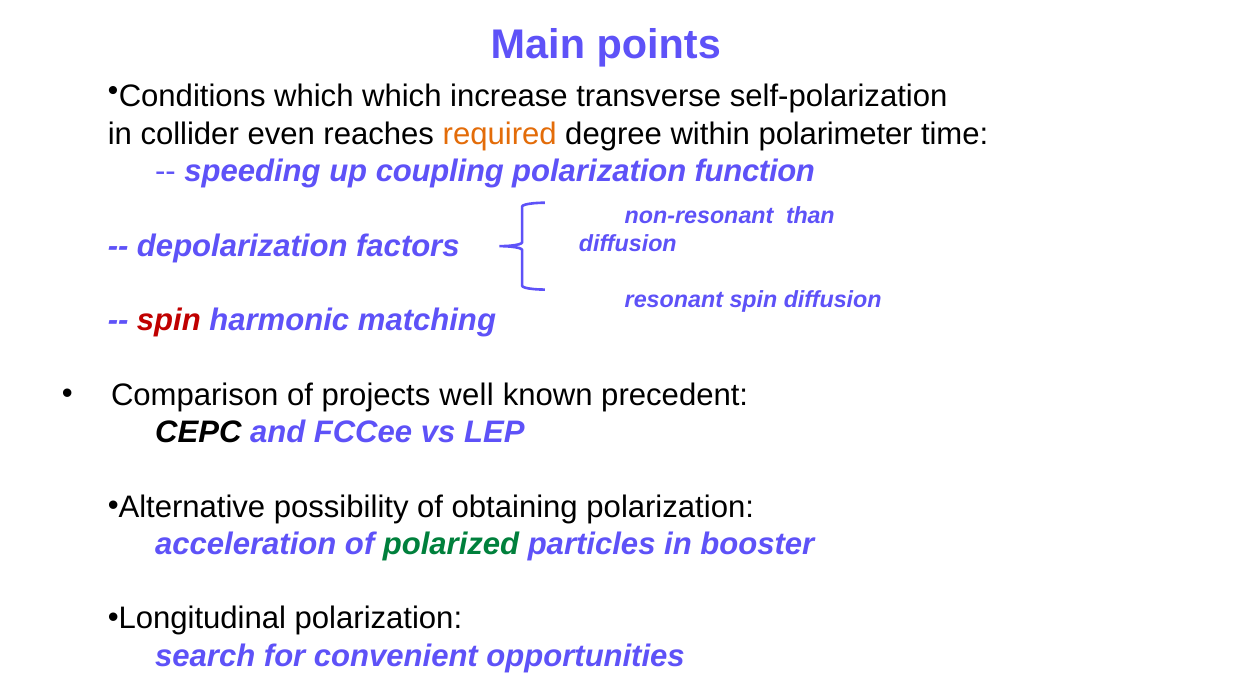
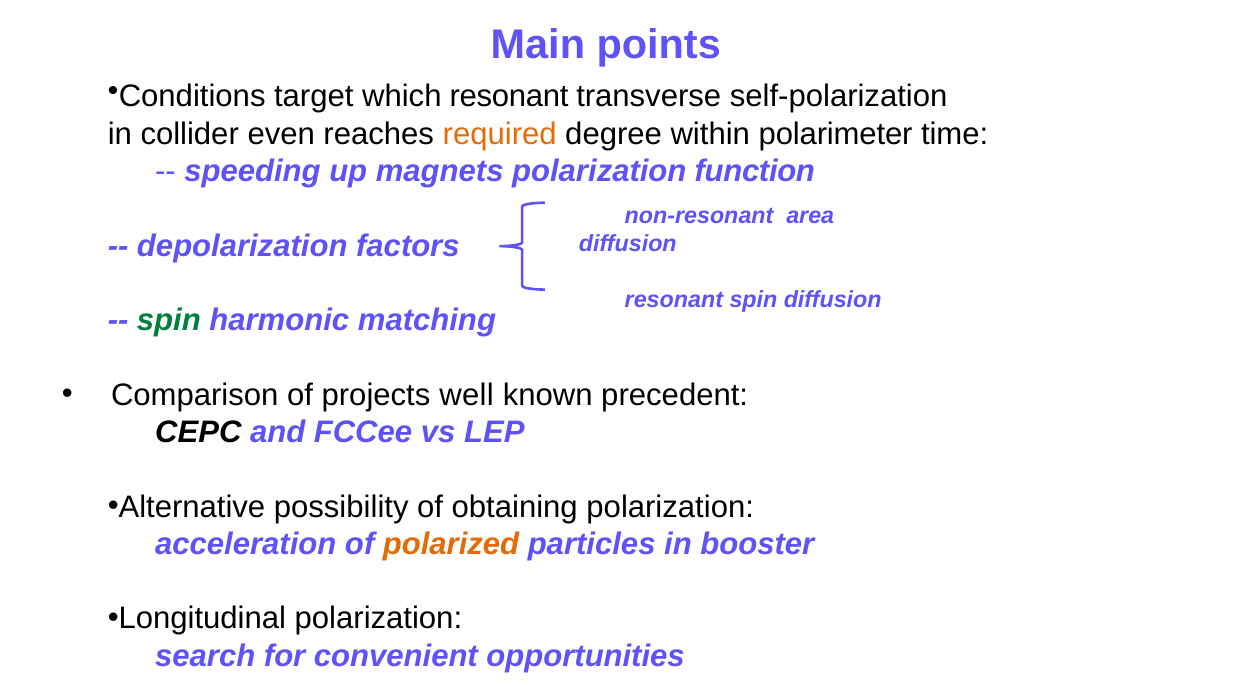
Conditions which: which -> target (314, 97)
which increase: increase -> resonant (509, 97)
coupling: coupling -> magnets (440, 171)
than: than -> area (810, 216)
spin colour: red -> green (169, 320)
polarized colour: green -> orange (451, 544)
